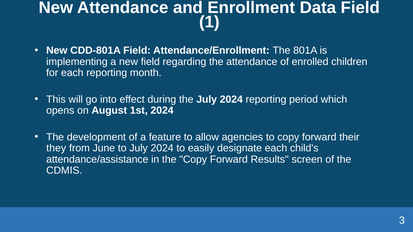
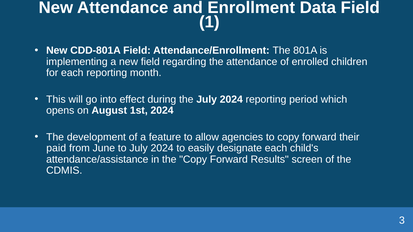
they: they -> paid (56, 148)
